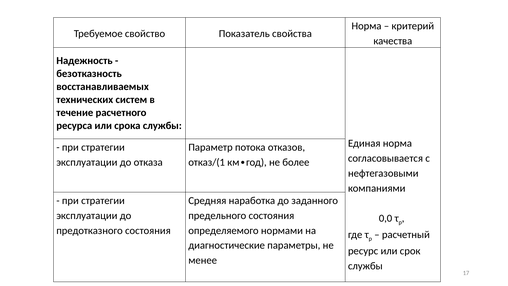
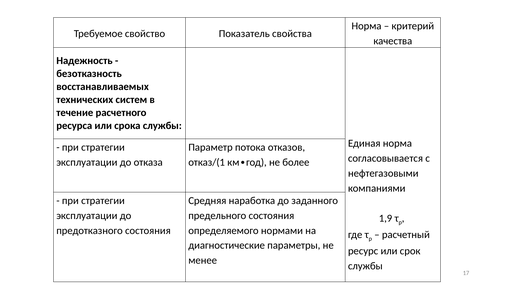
0,0: 0,0 -> 1,9 (386, 218)
